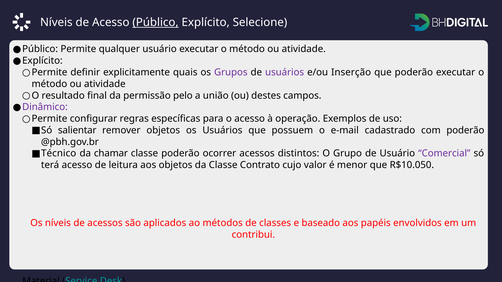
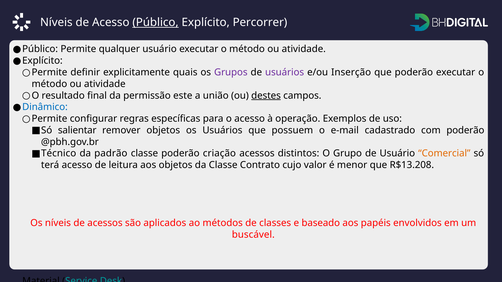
Selecione: Selecione -> Percorrer (260, 22)
pelo: pelo -> este (183, 96)
destes underline: none -> present (266, 96)
Dinâmico colour: purple -> blue (45, 107)
chamar: chamar -> padrão (111, 154)
ocorrer: ocorrer -> criação (219, 154)
Comercial colour: purple -> orange (444, 154)
R$10.050: R$10.050 -> R$13.208 (412, 165)
contribui: contribui -> buscável (253, 235)
